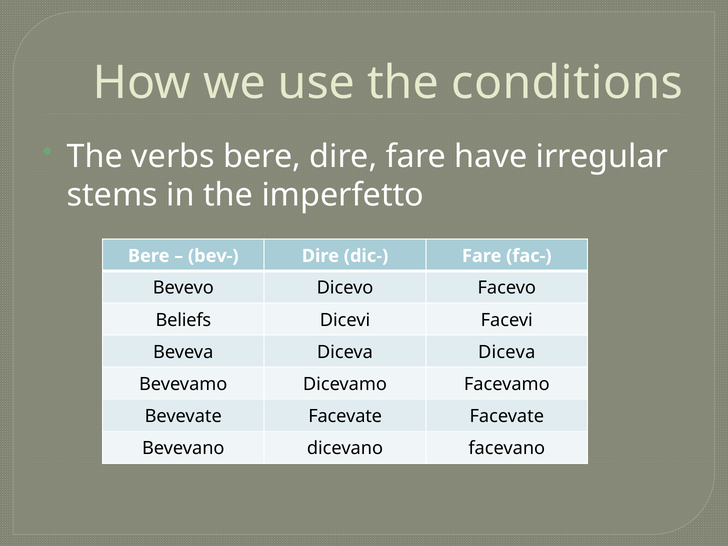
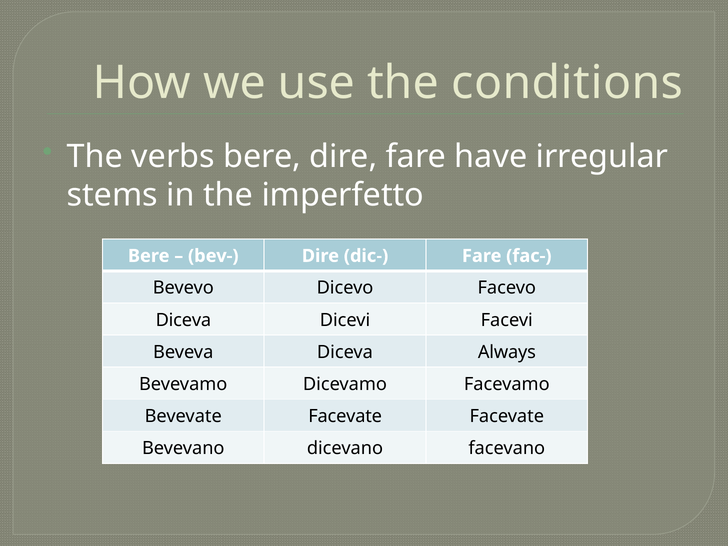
Beliefs: Beliefs -> Diceva (183, 320)
Diceva Diceva: Diceva -> Always (507, 352)
